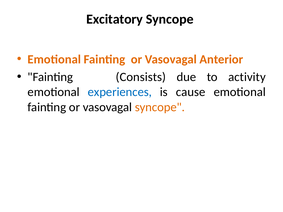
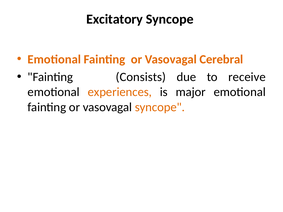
Anterior: Anterior -> Cerebral (221, 59)
activity: activity -> receive (247, 77)
experiences colour: blue -> orange (120, 92)
cause: cause -> major (191, 92)
